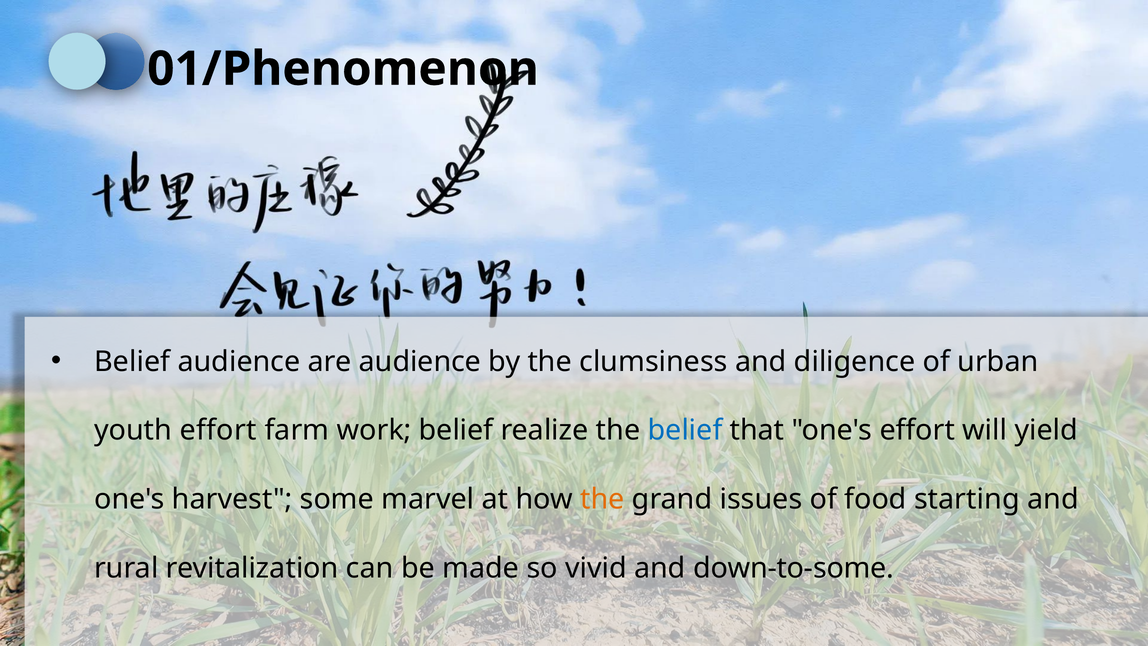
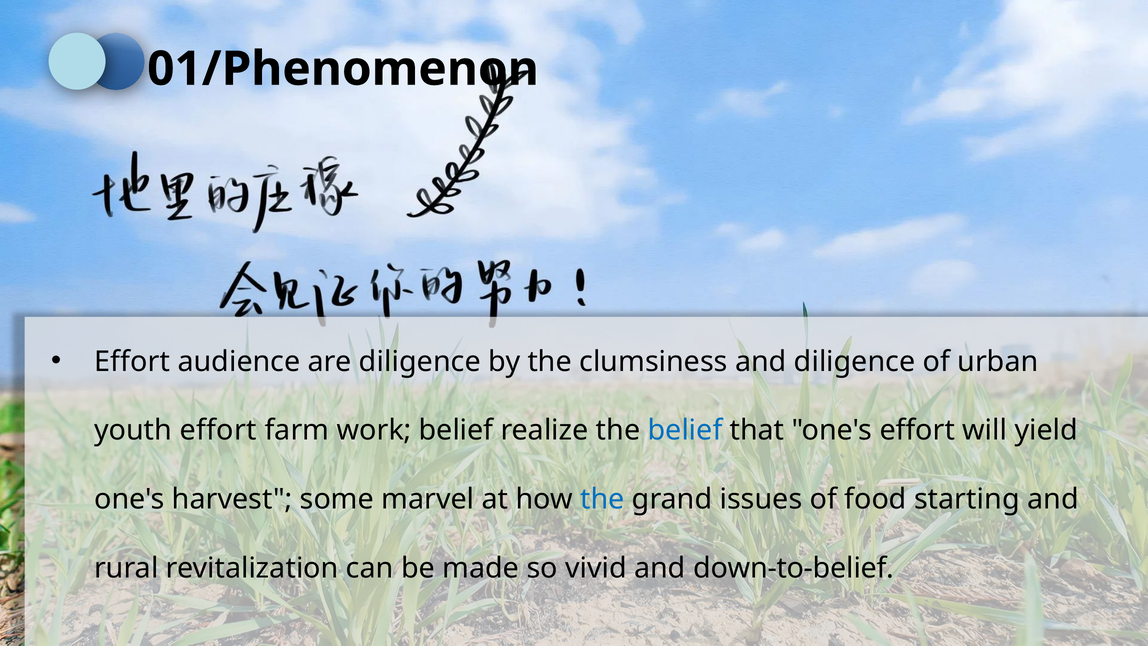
Belief: Belief -> Effort (132, 361)
are audience: audience -> diligence (420, 361)
the colour: orange -> blue (602, 499)
down-to-some: down-to-some -> down-to-belief (794, 568)
